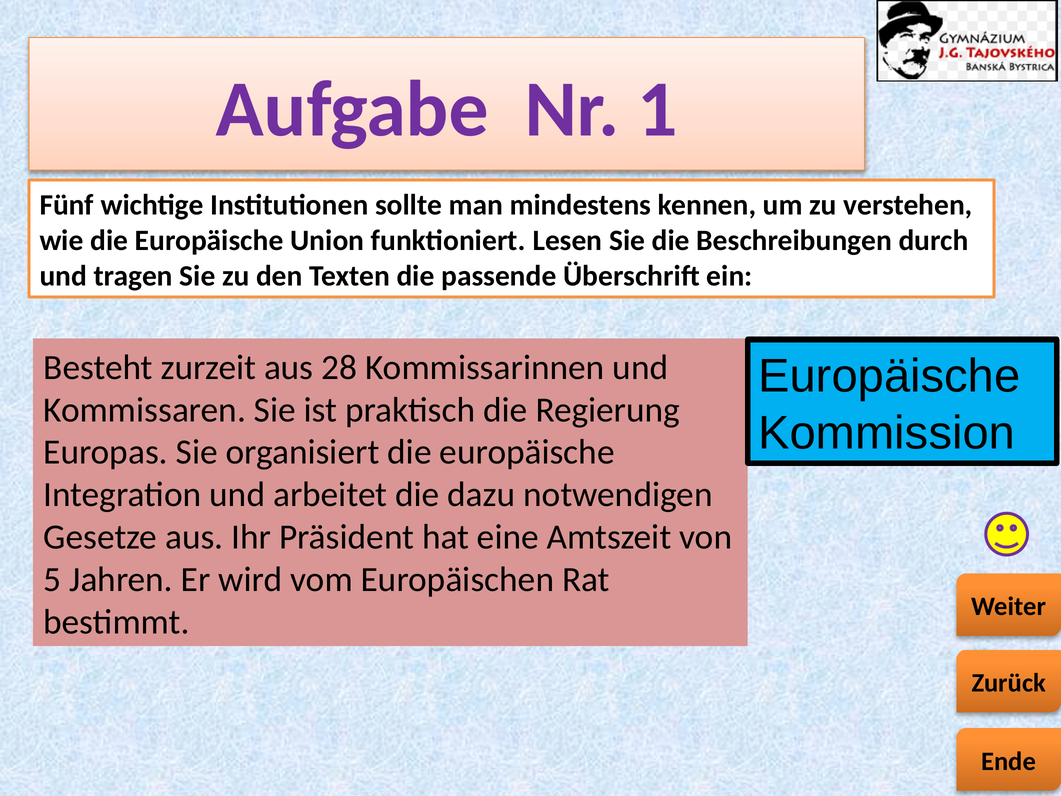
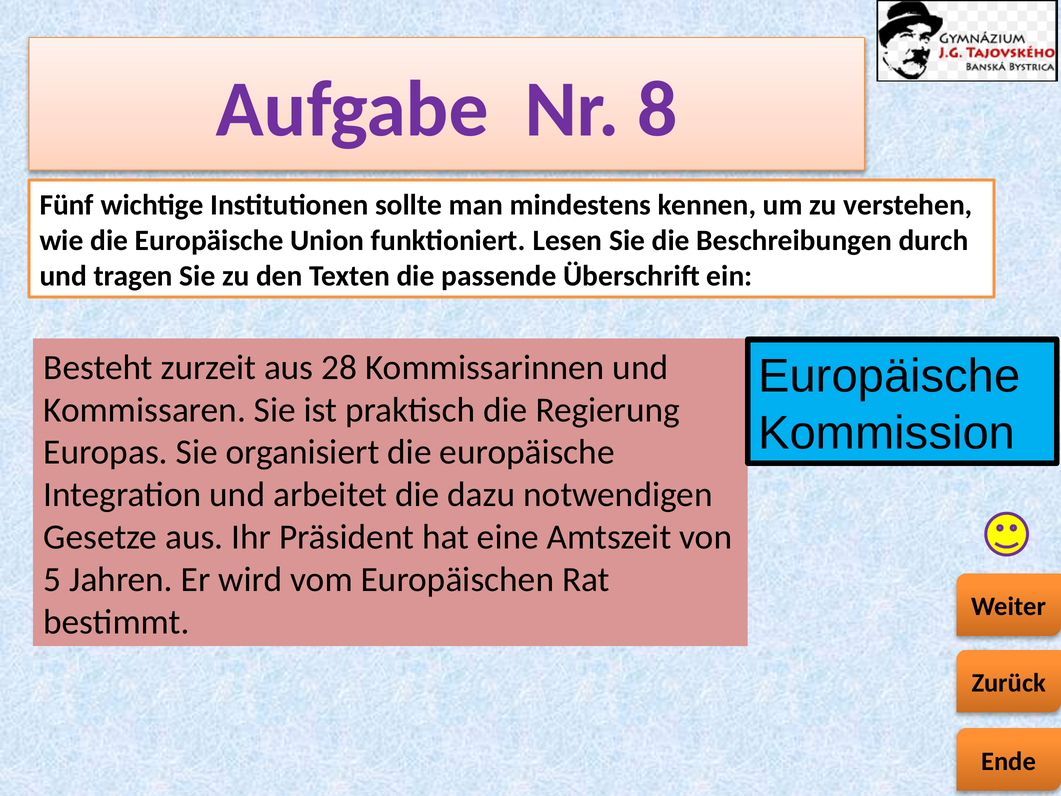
1: 1 -> 8 (657, 109)
